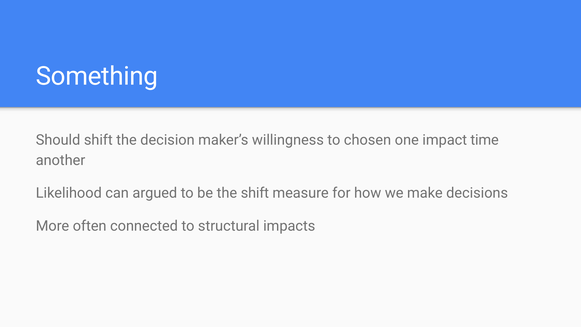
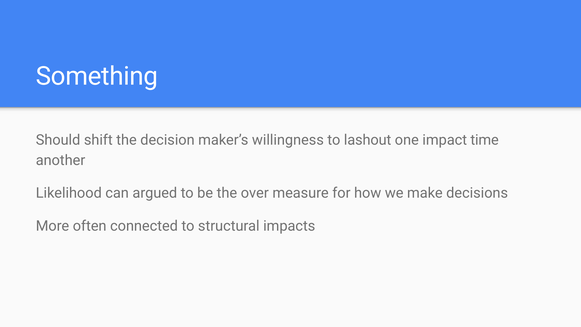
chosen: chosen -> lashout (368, 140)
the shift: shift -> over (255, 193)
